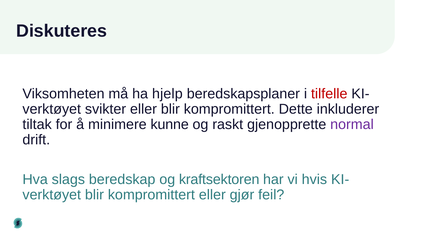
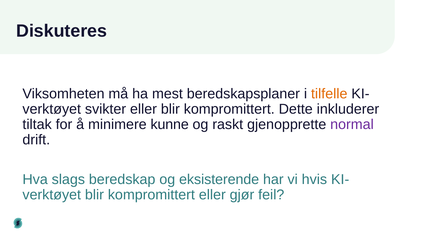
hjelp: hjelp -> mest (167, 94)
tilfelle colour: red -> orange (329, 94)
kraftsektoren: kraftsektoren -> eksisterende (219, 180)
